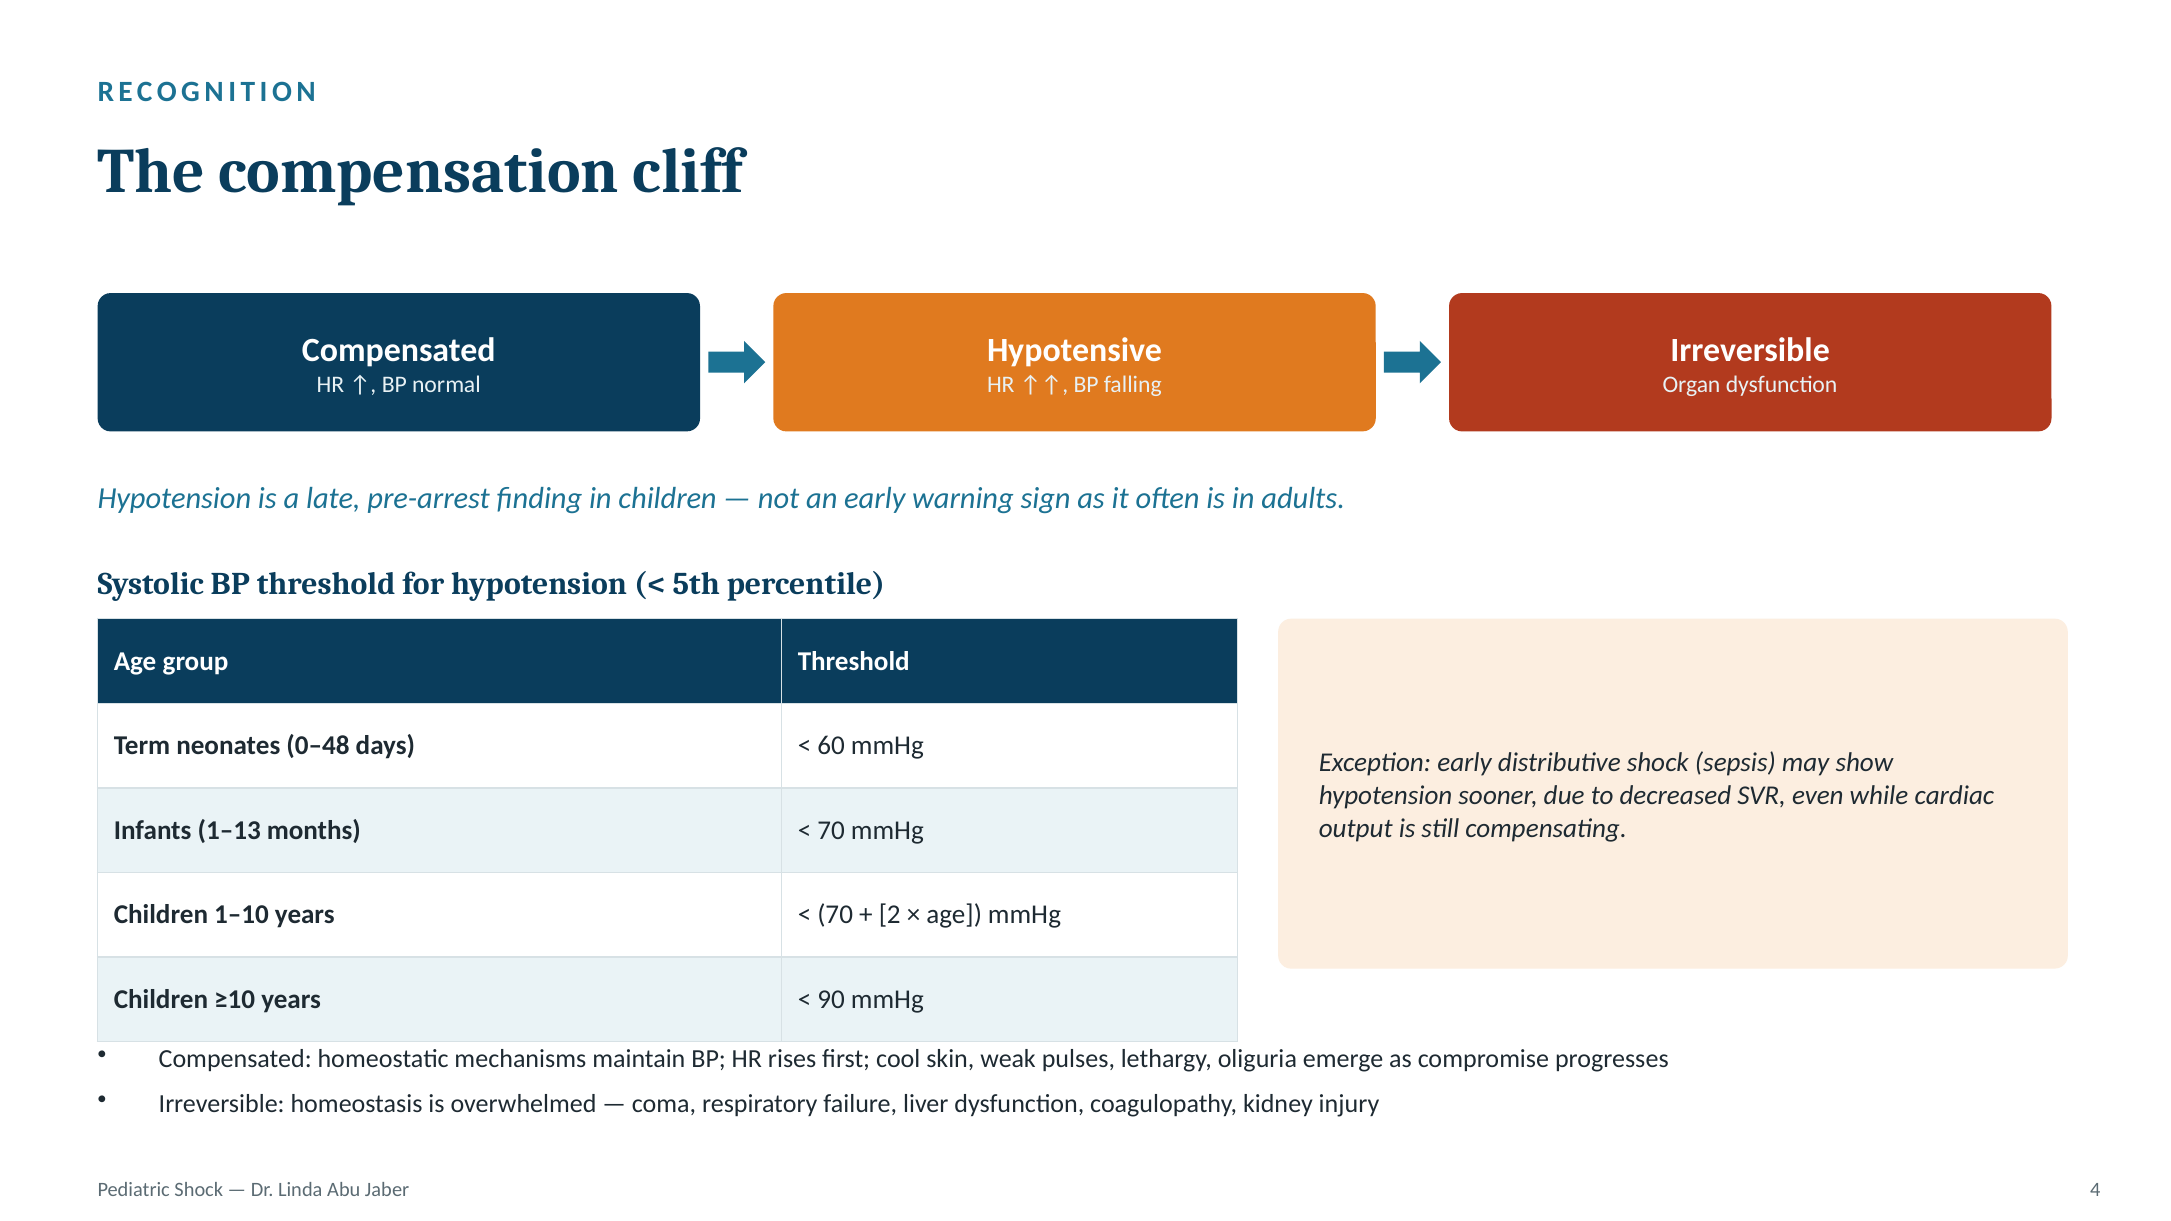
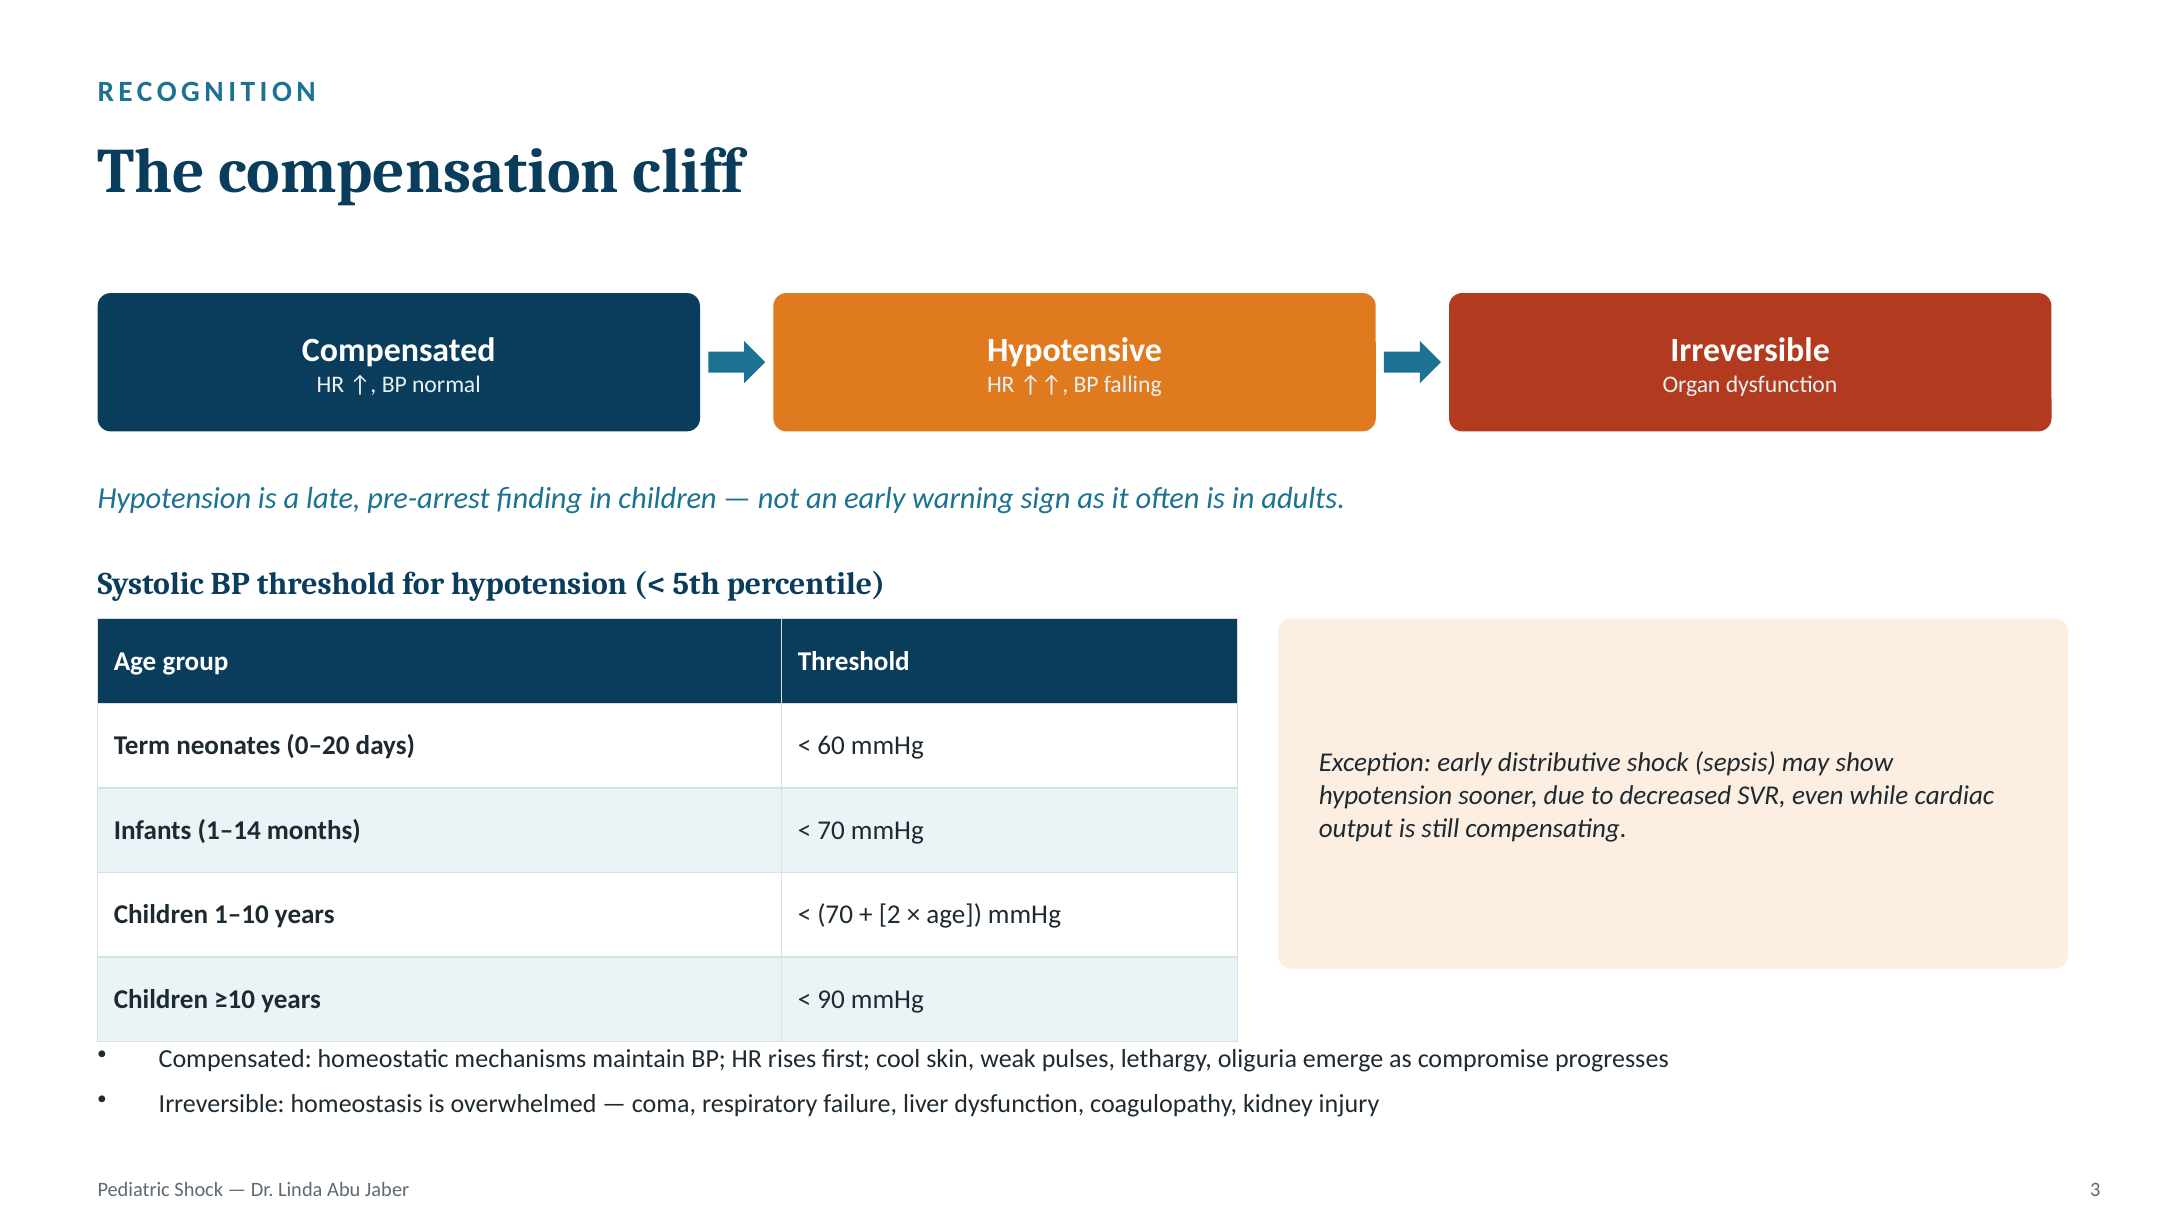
0–48: 0–48 -> 0–20 (318, 746)
1–13: 1–13 -> 1–14 (229, 831)
4: 4 -> 3 (2095, 1190)
